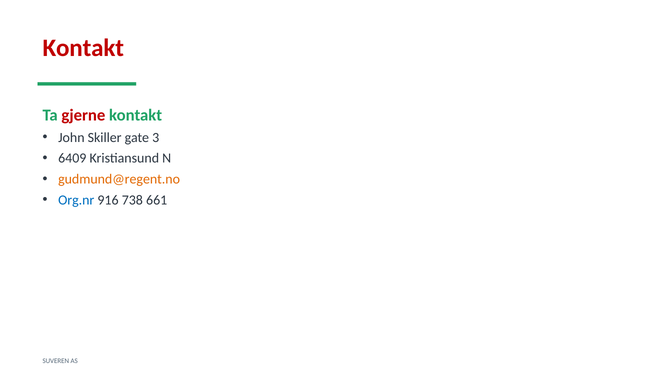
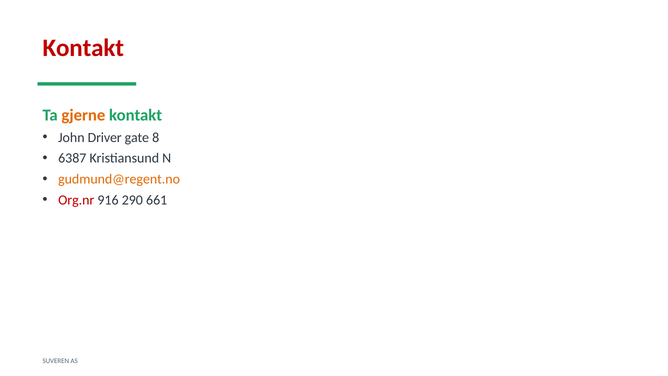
gjerne colour: red -> orange (83, 115)
Skiller: Skiller -> Driver (105, 137)
3: 3 -> 8 (156, 137)
6409: 6409 -> 6387 (72, 158)
Org.nr colour: blue -> red (76, 200)
738: 738 -> 290 (132, 200)
